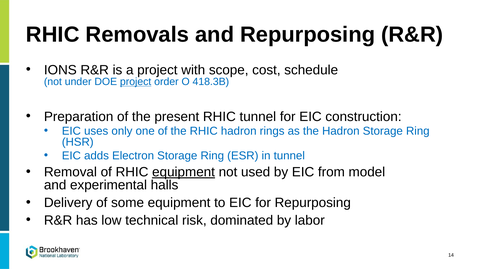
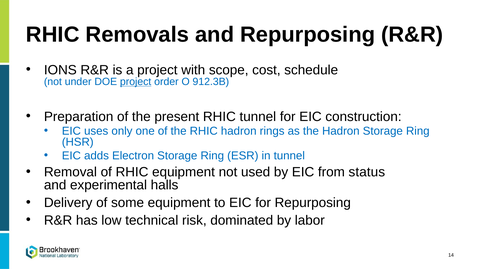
418.3B: 418.3B -> 912.3B (211, 82)
equipment underline: present -> none (184, 172)
model: model -> status (367, 172)
